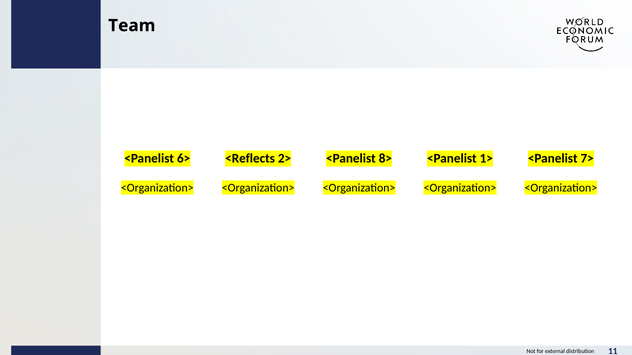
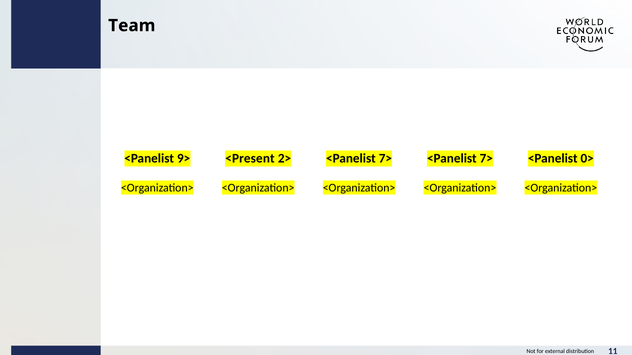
6>: 6> -> 9> (184, 159)
<Reflects: <Reflects -> <Present (250, 159)
8>: 8> -> 7> (385, 159)
1>: 1> -> 7> (486, 159)
7>: 7> -> 0> (587, 159)
